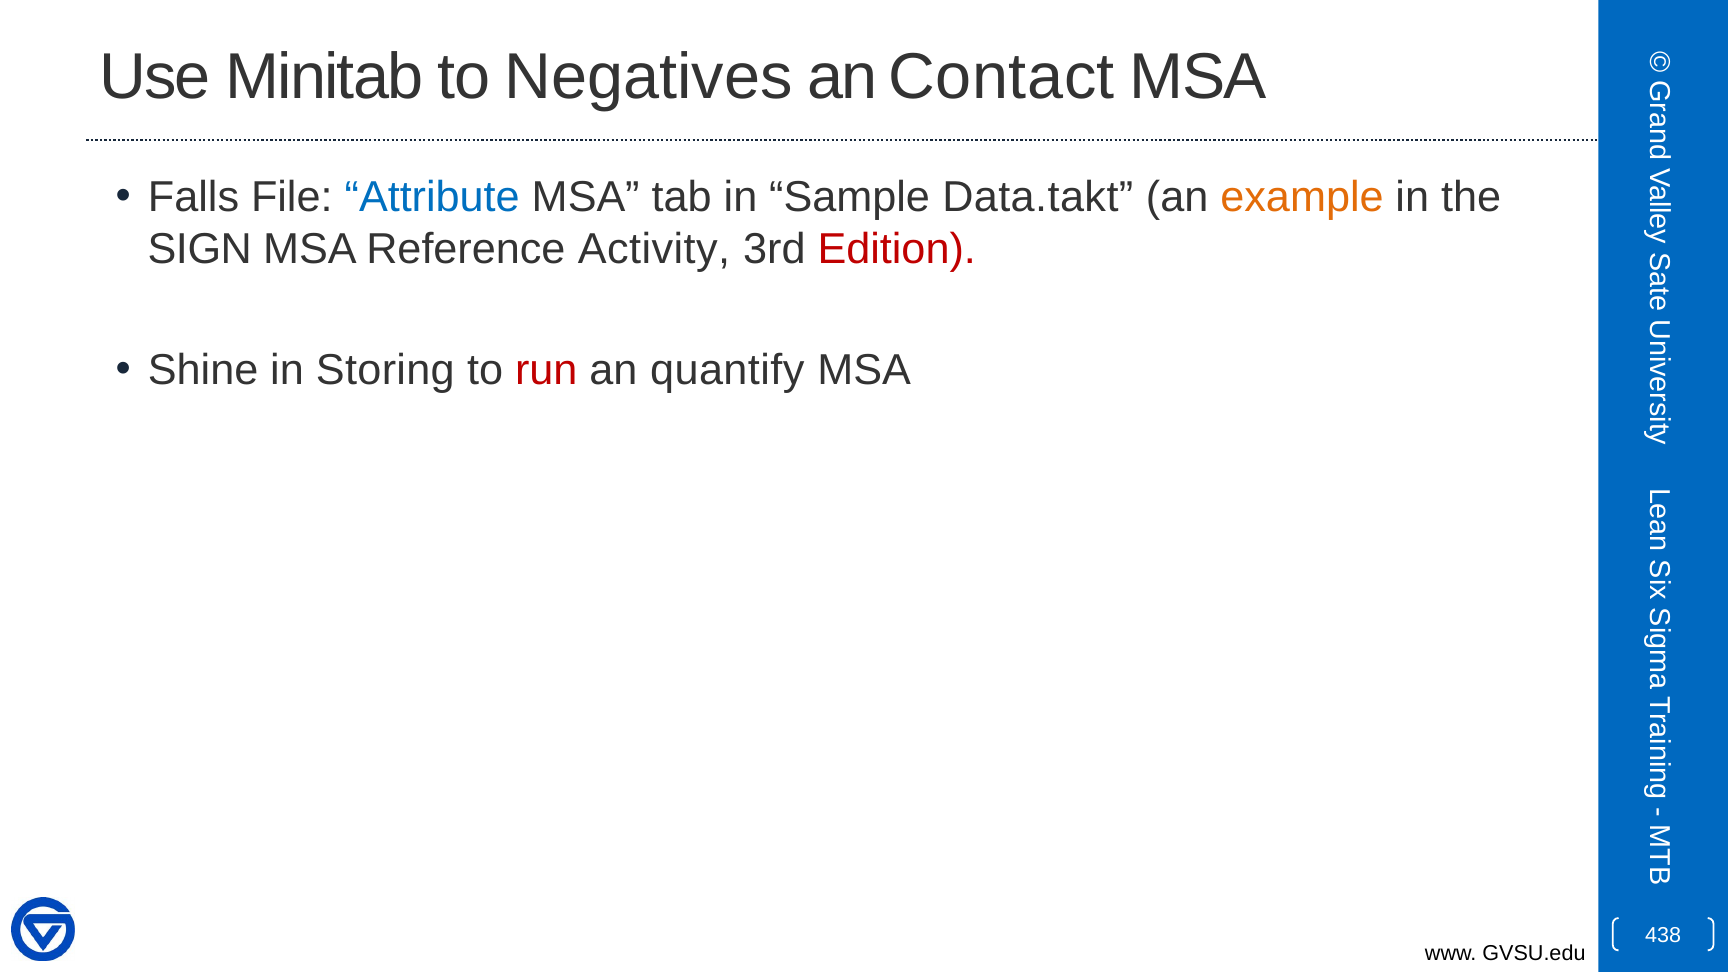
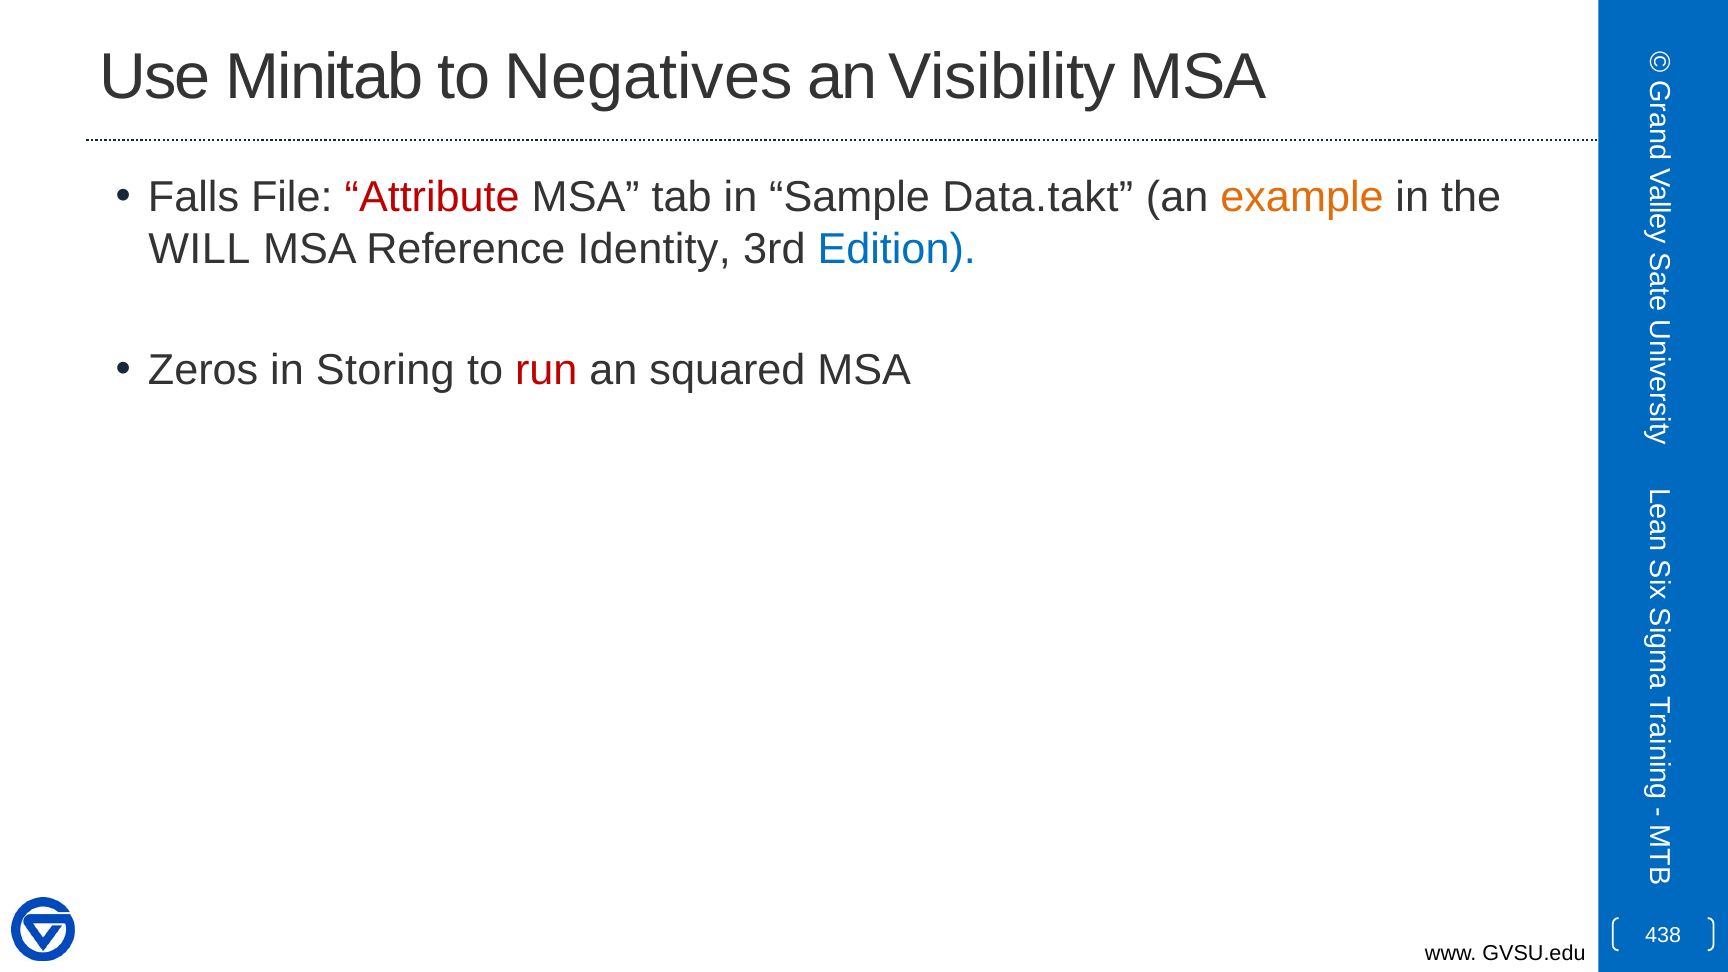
Contact: Contact -> Visibility (1002, 77)
Attribute colour: blue -> red (432, 197)
SIGN: SIGN -> WILL (199, 249)
Activity: Activity -> Identity (654, 249)
Edition colour: red -> blue (897, 249)
Shine: Shine -> Zeros (203, 370)
quantify: quantify -> squared (727, 370)
